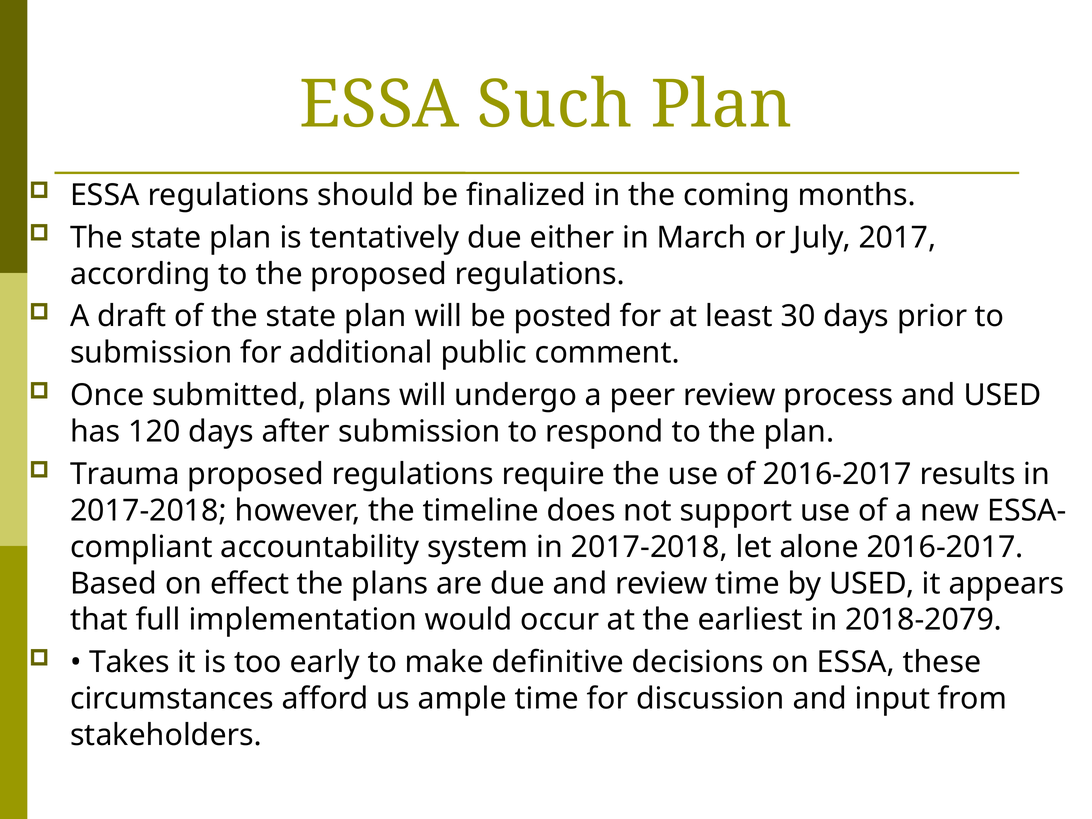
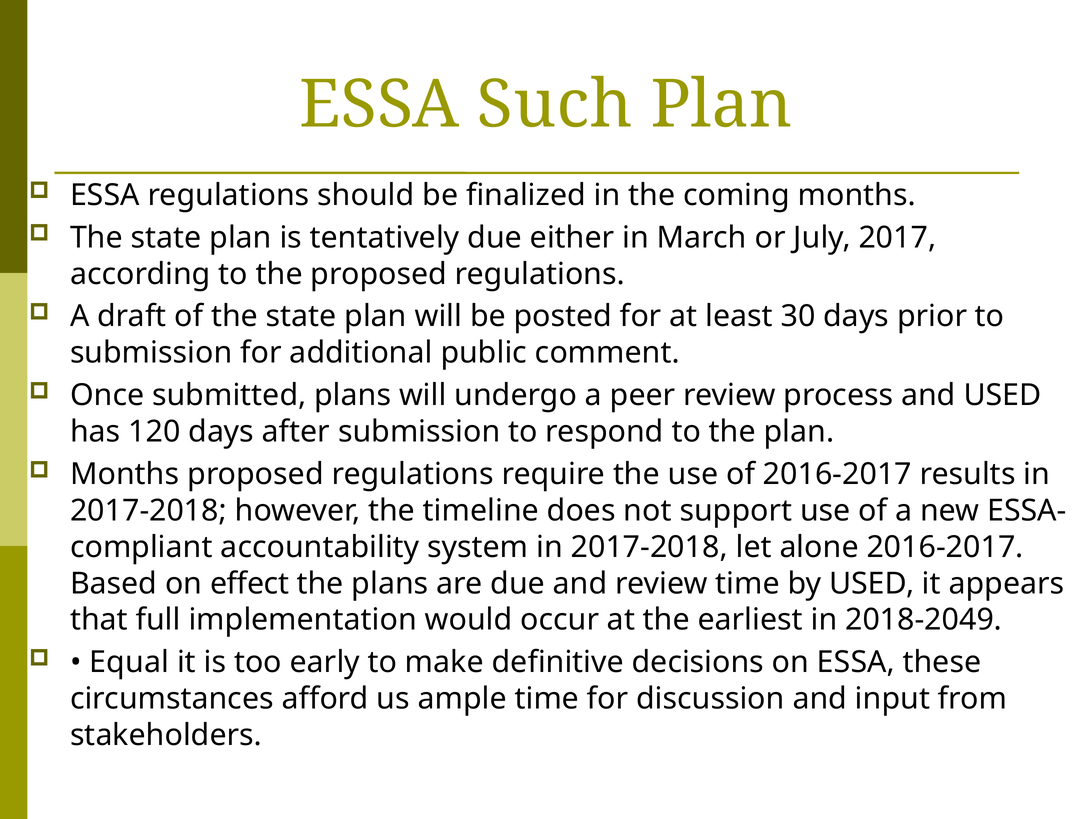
Trauma: Trauma -> Months (125, 474)
2018-2079: 2018-2079 -> 2018-2049 (924, 620)
Takes: Takes -> Equal (129, 662)
